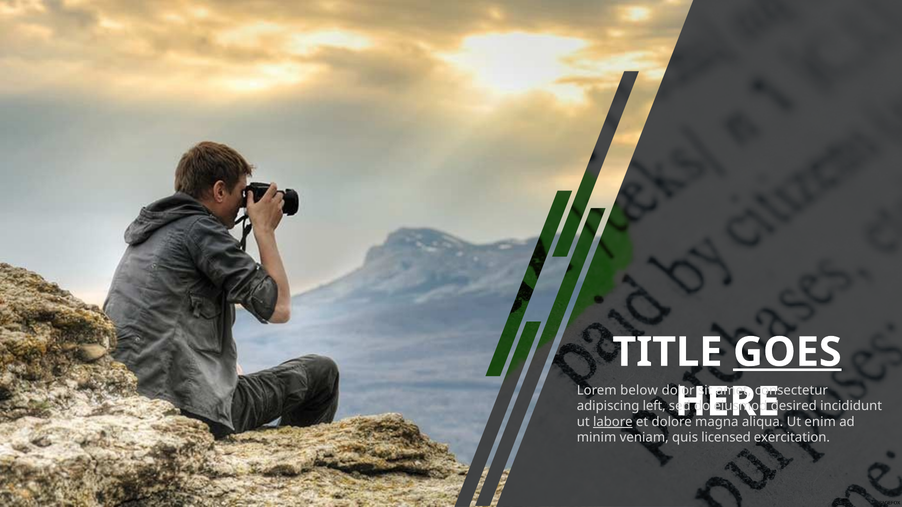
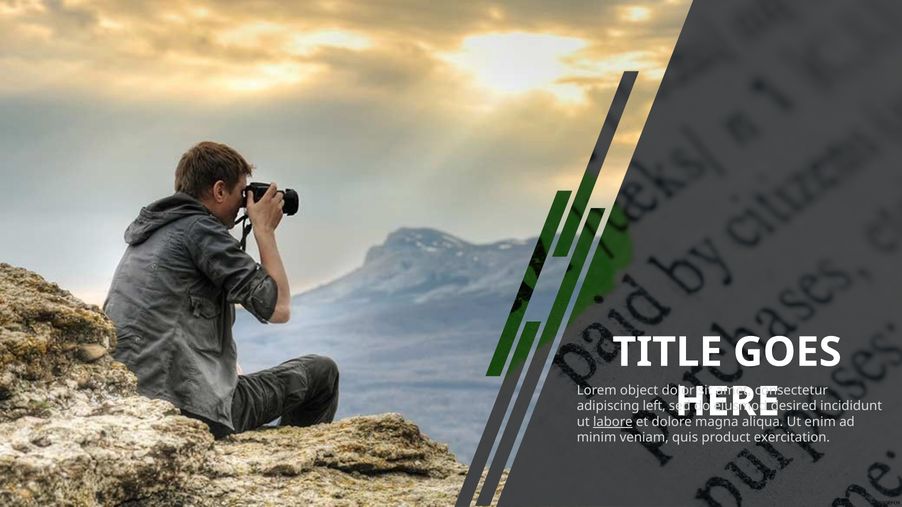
GOES underline: present -> none (787, 352)
below: below -> object (639, 390)
licensed: licensed -> product (726, 438)
